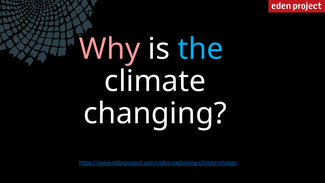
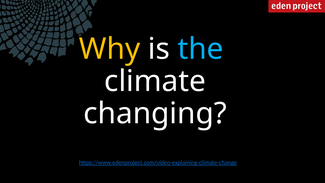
Why colour: pink -> yellow (110, 49)
